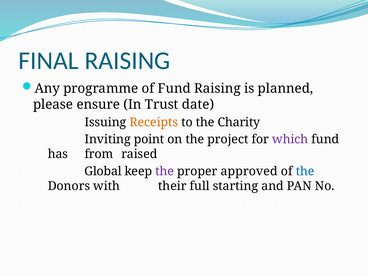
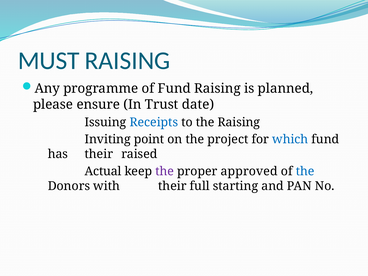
FINAL: FINAL -> MUST (49, 61)
Receipts colour: orange -> blue (154, 122)
the Charity: Charity -> Raising (239, 122)
which colour: purple -> blue (290, 139)
has from: from -> their (99, 154)
Global: Global -> Actual (103, 171)
